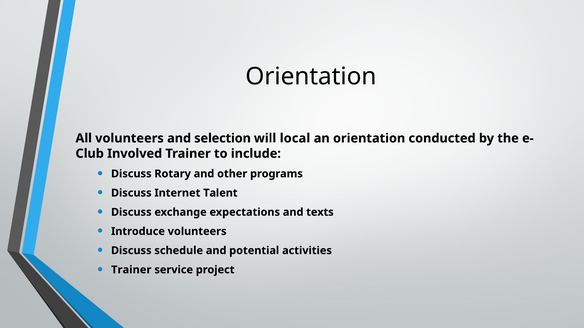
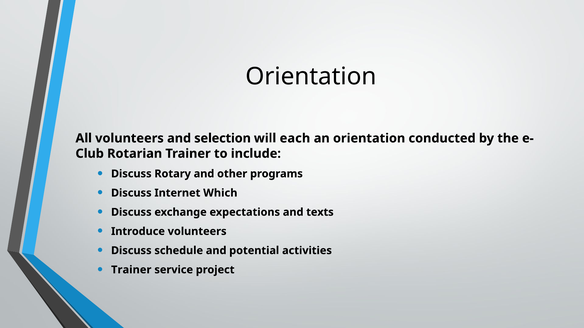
local: local -> each (295, 138)
Involved: Involved -> Rotarian (135, 154)
Talent: Talent -> Which (220, 193)
